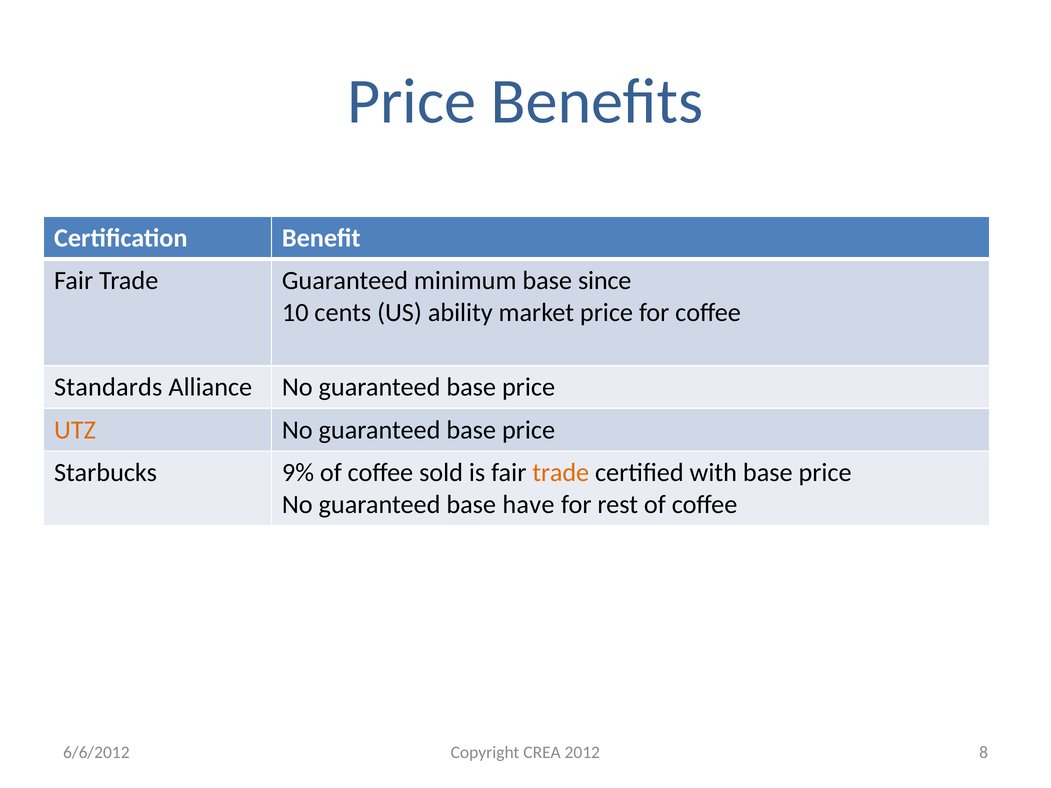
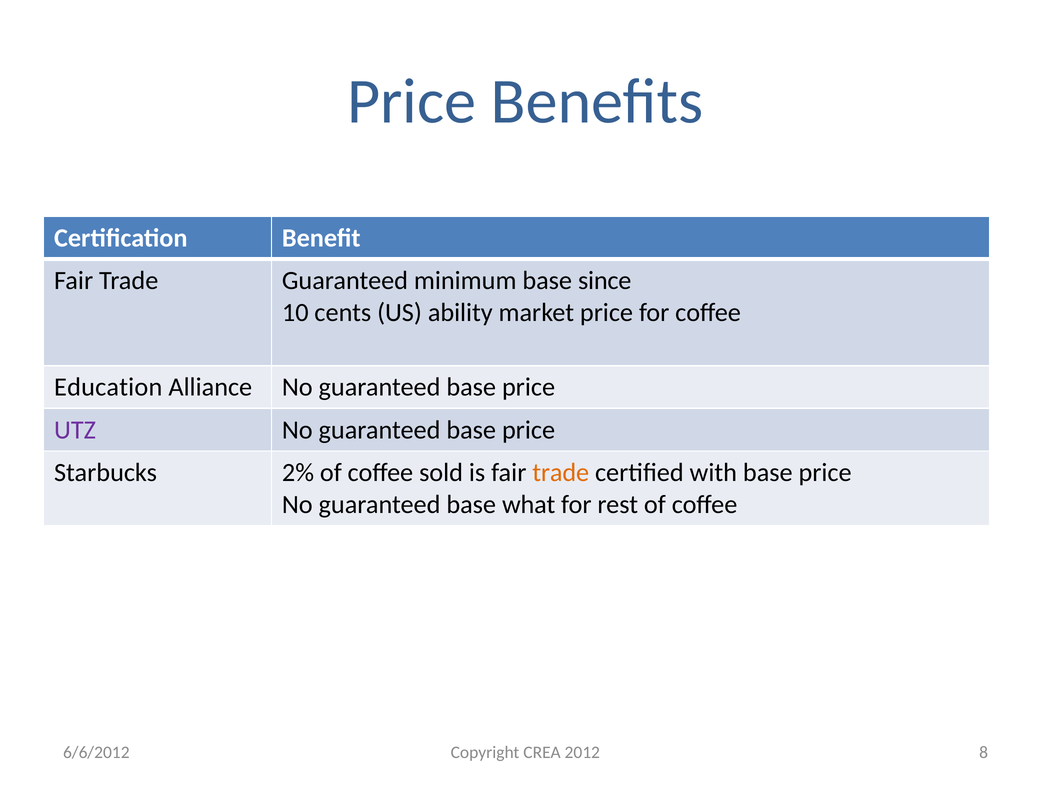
Standards: Standards -> Education (108, 387)
UTZ colour: orange -> purple (75, 430)
9%: 9% -> 2% (298, 473)
have: have -> what (529, 505)
